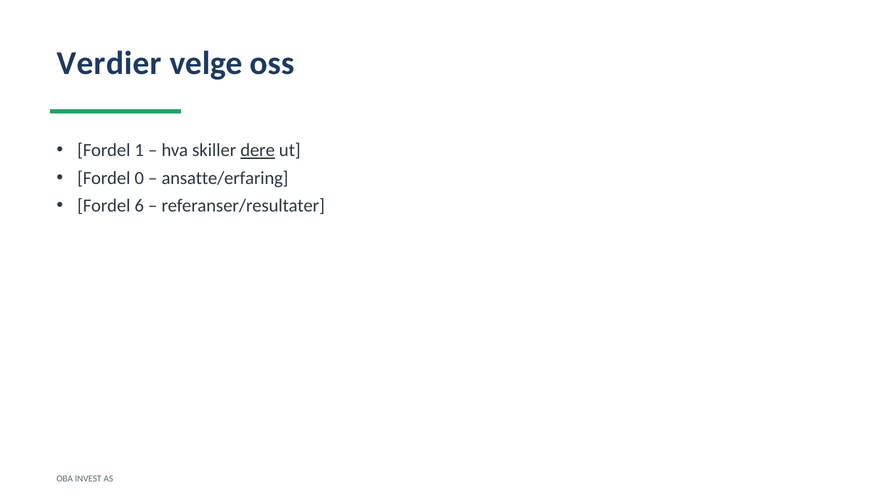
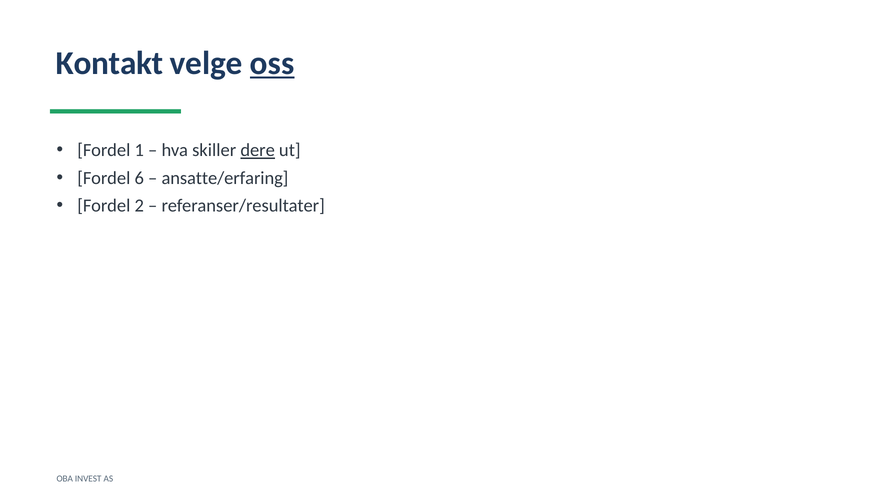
Verdier: Verdier -> Kontakt (110, 63)
oss underline: none -> present (272, 63)
0: 0 -> 6 (139, 178)
6: 6 -> 2 (139, 206)
